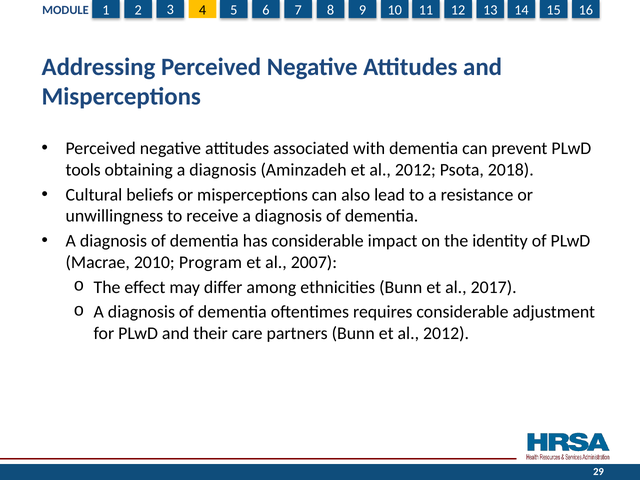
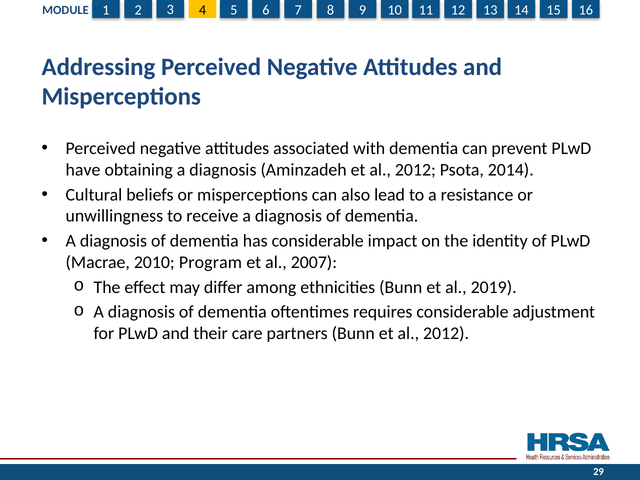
tools: tools -> have (83, 170)
2018: 2018 -> 2014 (511, 170)
2017: 2017 -> 2019 (494, 287)
